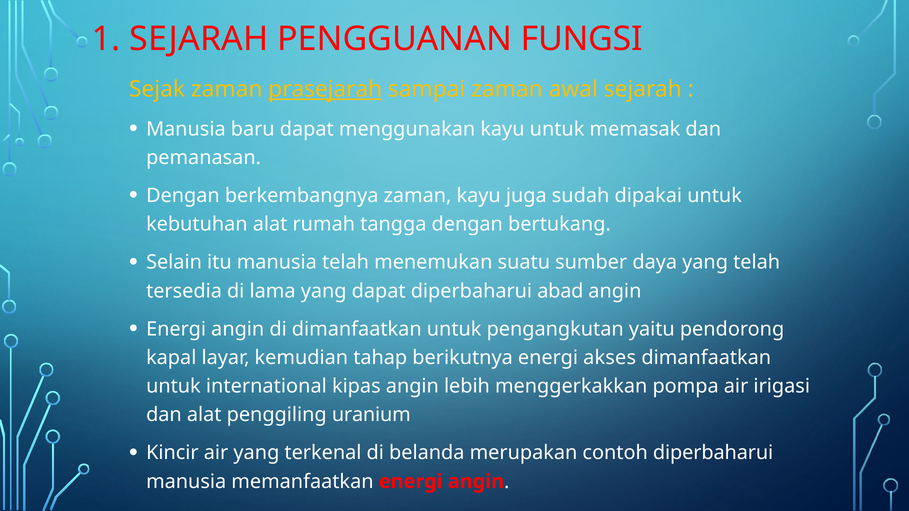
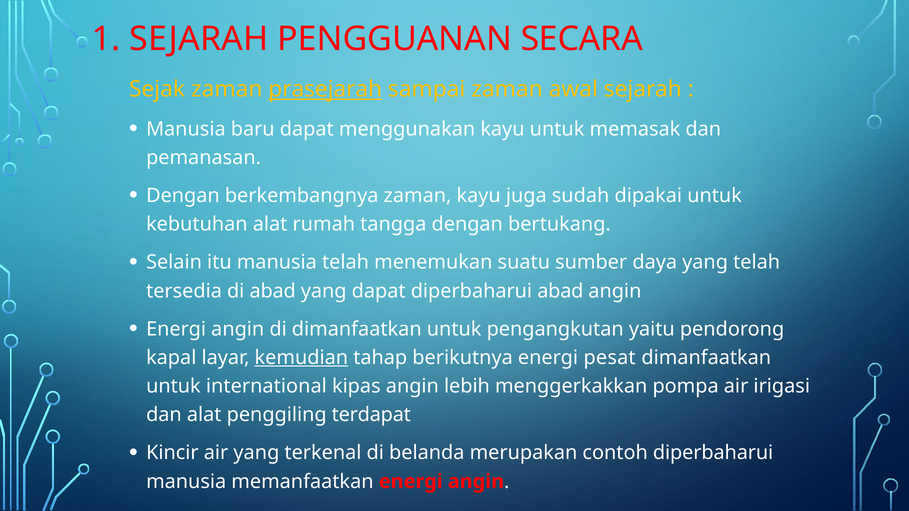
FUNGSI: FUNGSI -> SECARA (582, 39)
di lama: lama -> abad (273, 291)
kemudian underline: none -> present (301, 358)
akses: akses -> pesat (610, 358)
uranium: uranium -> terdapat (371, 415)
